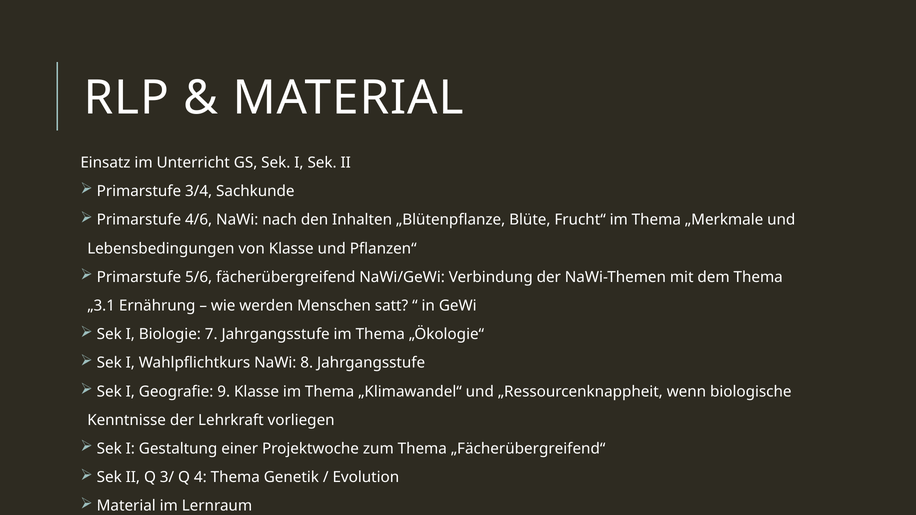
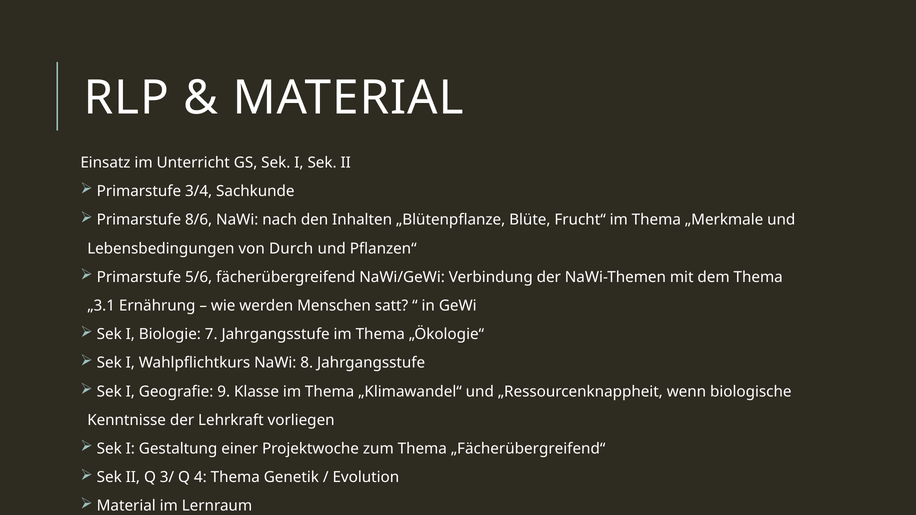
4/6: 4/6 -> 8/6 (199, 220)
von Klasse: Klasse -> Durch (291, 249)
